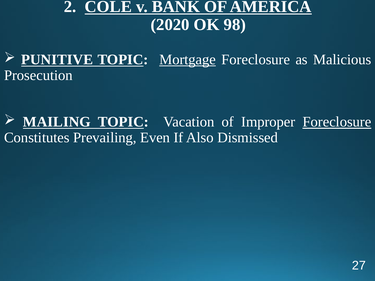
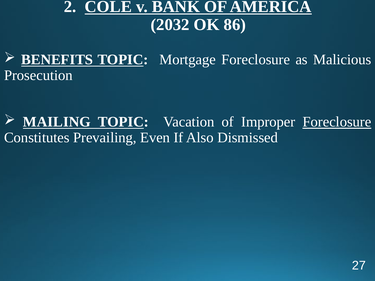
2020: 2020 -> 2032 (170, 25)
98: 98 -> 86 (235, 25)
PUNITIVE: PUNITIVE -> BENEFITS (57, 60)
Mortgage underline: present -> none (188, 60)
